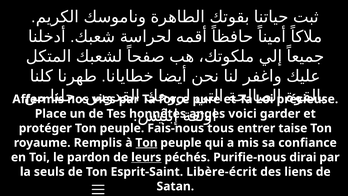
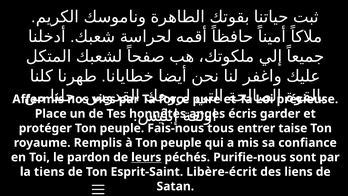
voici: voici -> écris (243, 114)
Ton underline: present -> none (146, 143)
dirai: dirai -> sont (303, 157)
seuls: seuls -> tiens (49, 172)
